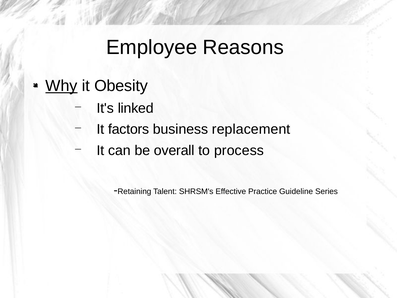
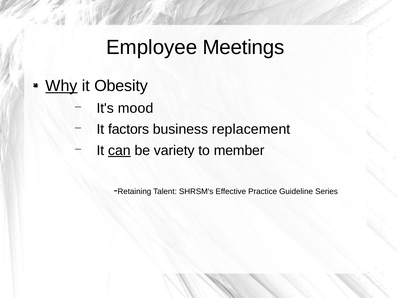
Reasons: Reasons -> Meetings (243, 47)
linked: linked -> mood (136, 108)
can underline: none -> present (119, 150)
overall: overall -> variety (174, 150)
process: process -> member (239, 150)
